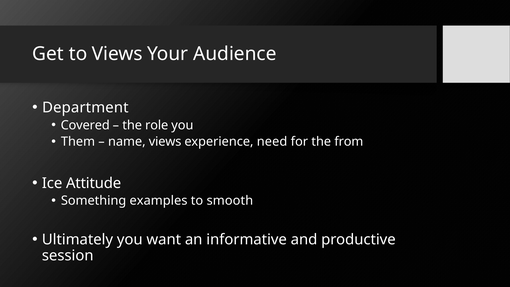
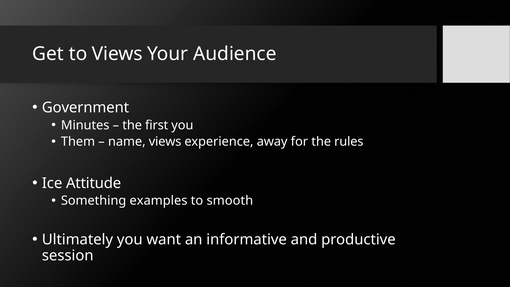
Department: Department -> Government (85, 108)
Covered: Covered -> Minutes (85, 125)
role: role -> first (157, 125)
need: need -> away (272, 142)
from: from -> rules (349, 142)
